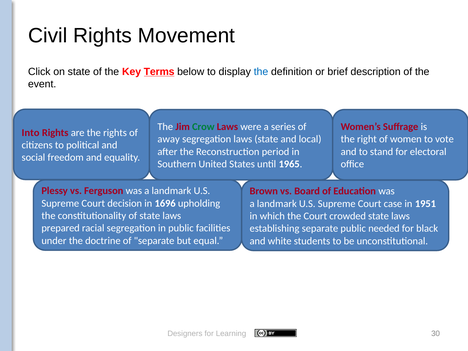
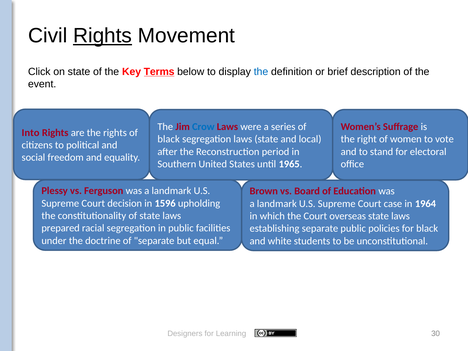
Rights underline: none -> present (103, 36)
Crow colour: green -> blue (203, 127)
away: away -> black (169, 139)
1696: 1696 -> 1596 (165, 203)
1951: 1951 -> 1964 (425, 204)
crowded: crowded -> overseas (348, 216)
needed: needed -> policies (384, 229)
